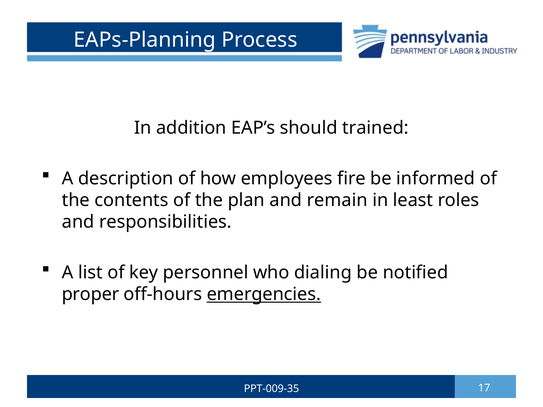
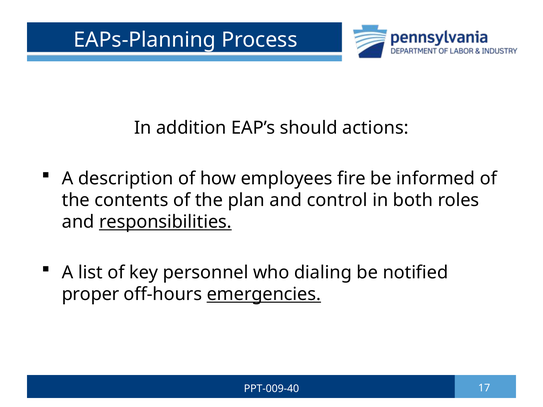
trained: trained -> actions (375, 128)
remain: remain -> control (337, 200)
least: least -> both (413, 200)
responsibilities underline: none -> present (165, 222)
PPT-009-35: PPT-009-35 -> PPT-009-40 (271, 389)
